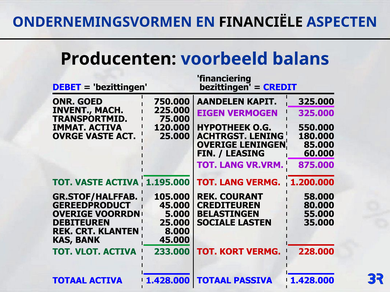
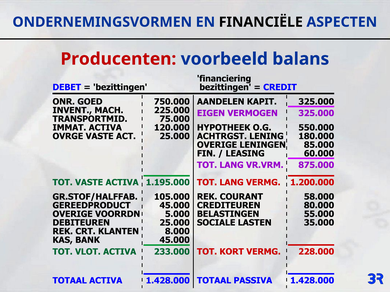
Producenten colour: black -> red (118, 59)
